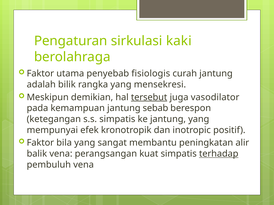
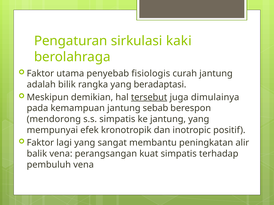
mensekresi: mensekresi -> beradaptasi (160, 85)
vasodilator: vasodilator -> dimulainya (215, 97)
ketegangan: ketegangan -> mendorong (54, 119)
bila: bila -> lagi (64, 143)
terhadap underline: present -> none (219, 154)
